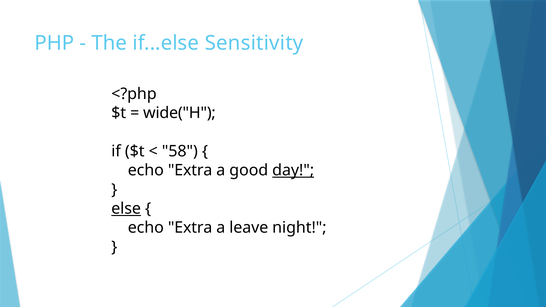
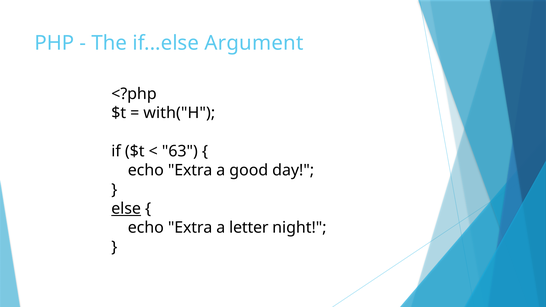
Sensitivity: Sensitivity -> Argument (254, 43)
wide("H: wide("H -> with("H (179, 113)
58: 58 -> 63 (180, 151)
day underline: present -> none (293, 170)
leave: leave -> letter (249, 228)
